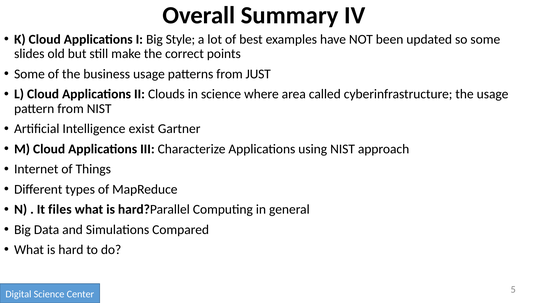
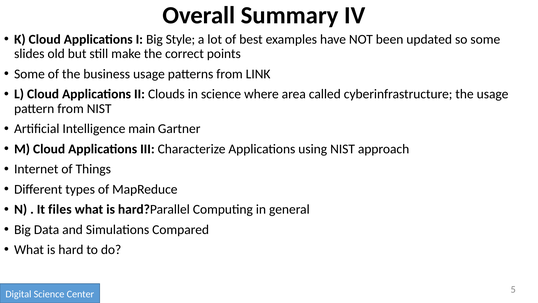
JUST: JUST -> LINK (258, 74)
exist: exist -> main (142, 129)
